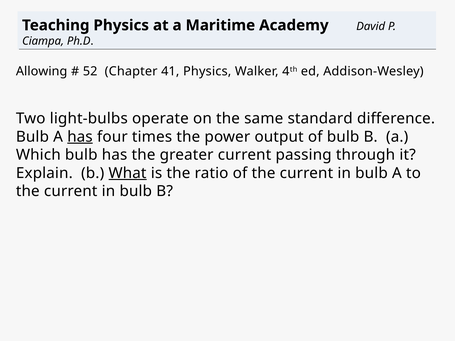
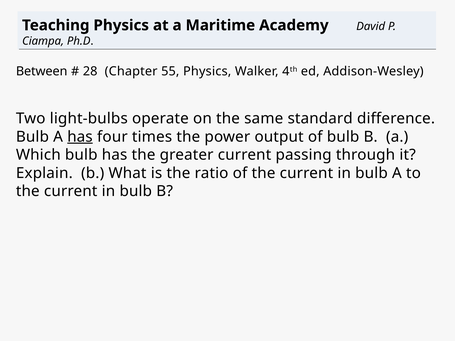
Allowing: Allowing -> Between (42, 71)
52: 52 -> 28 (90, 71)
41: 41 -> 55 (170, 71)
What underline: present -> none (128, 173)
